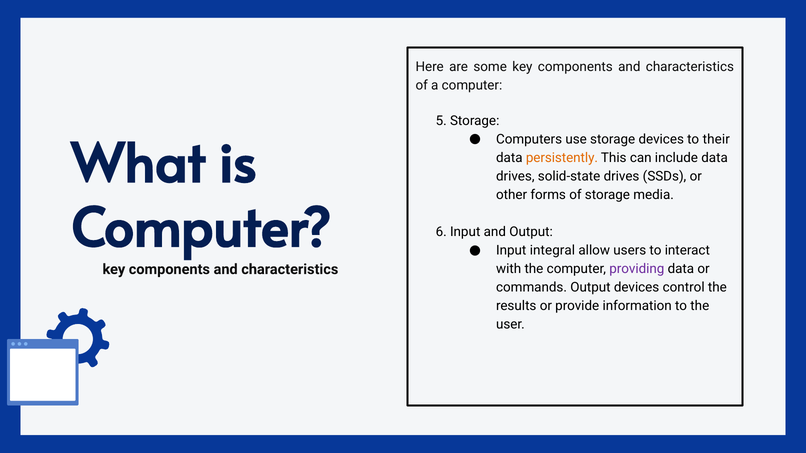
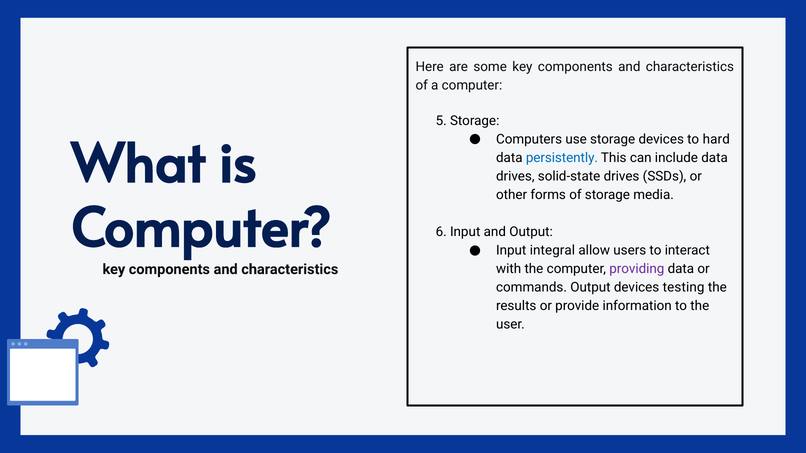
their: their -> hard (716, 139)
persistently colour: orange -> blue (562, 158)
control: control -> testing (684, 288)
